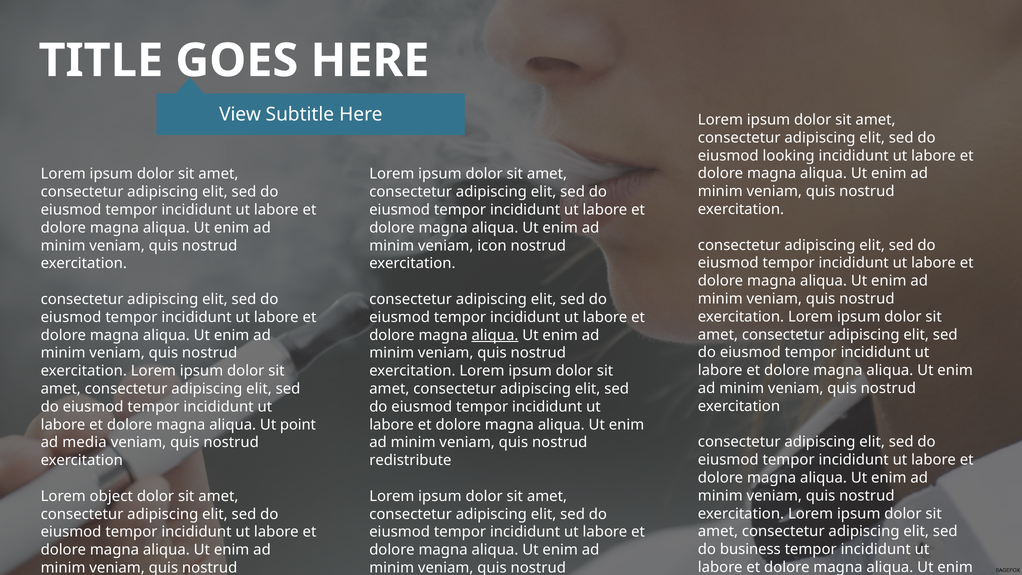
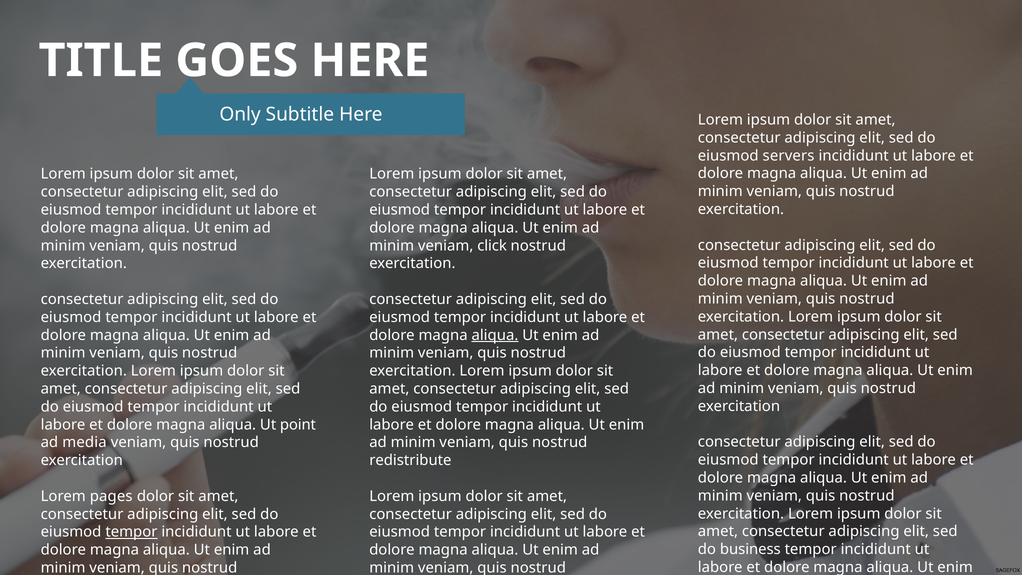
View: View -> Only (240, 114)
looking: looking -> servers (789, 156)
icon: icon -> click (492, 246)
object: object -> pages (111, 496)
tempor underline: none -> present (131, 532)
